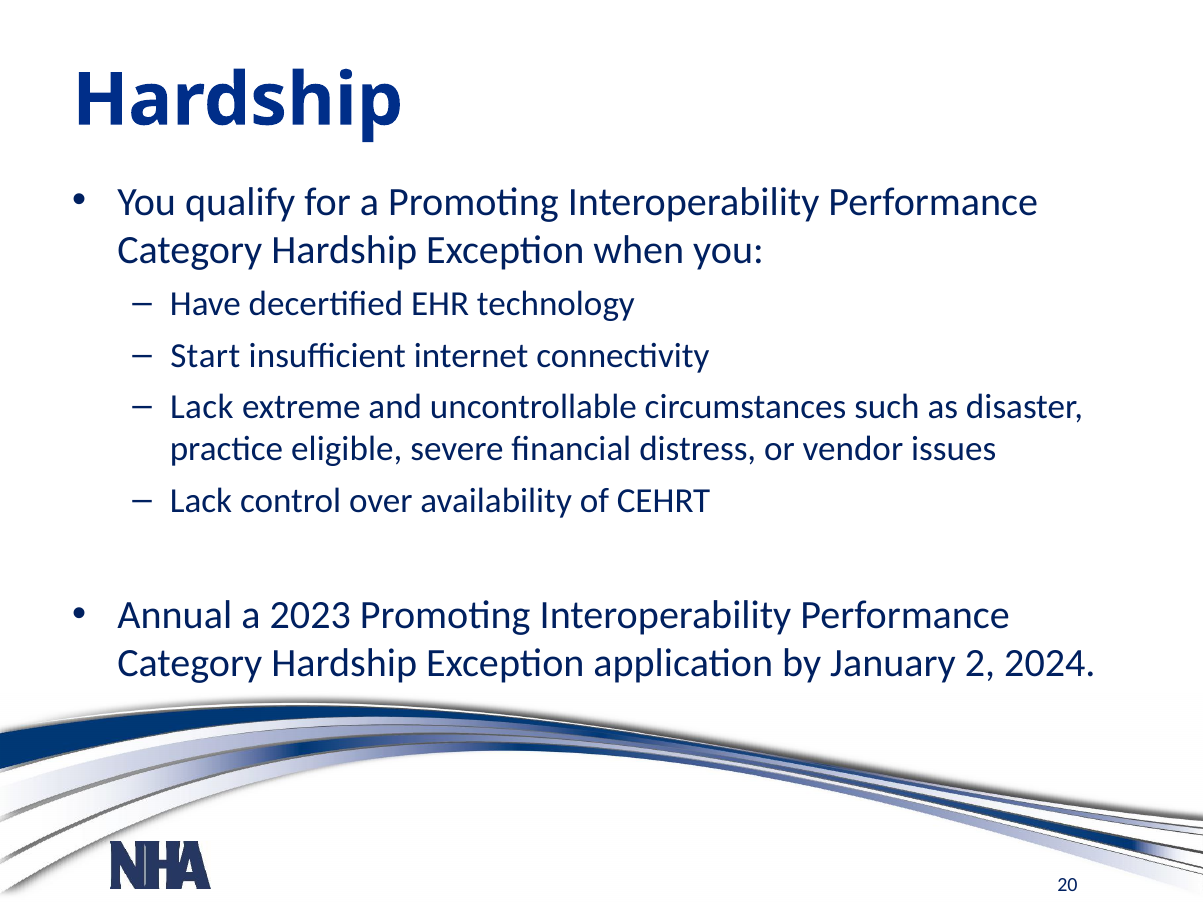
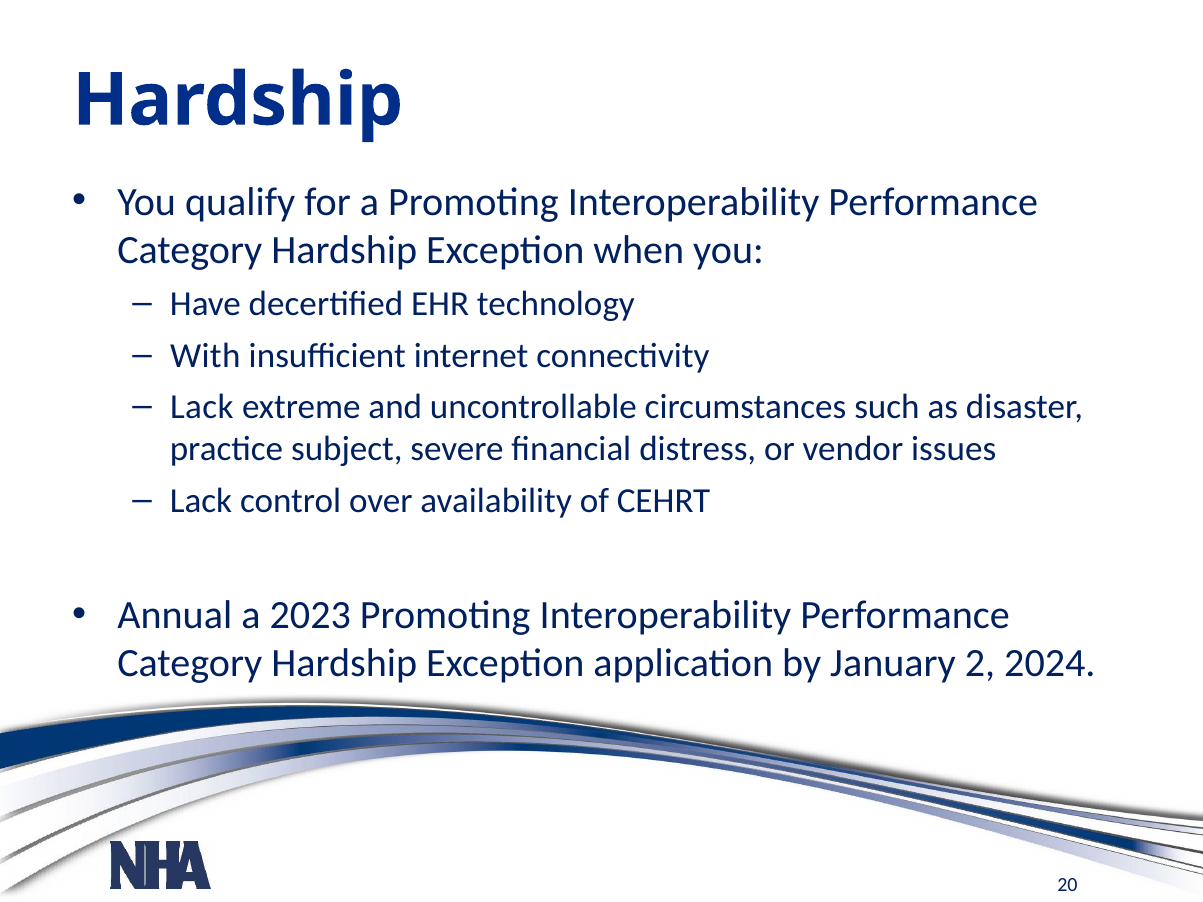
Start: Start -> With (205, 356)
eligible: eligible -> subject (347, 449)
